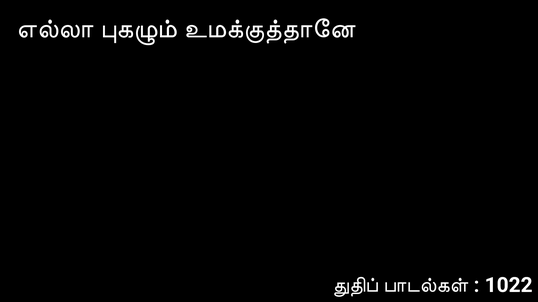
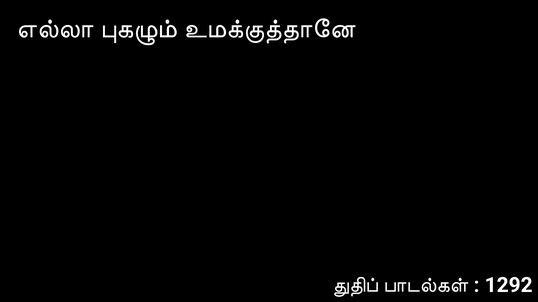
1022: 1022 -> 1292 (509, 286)
